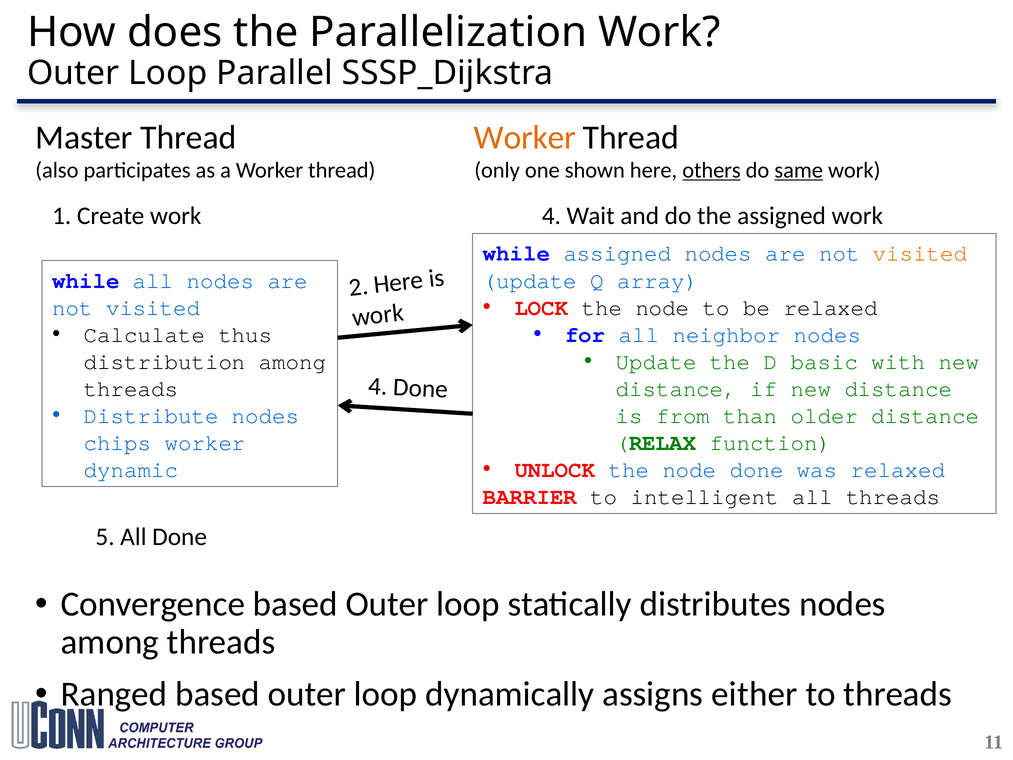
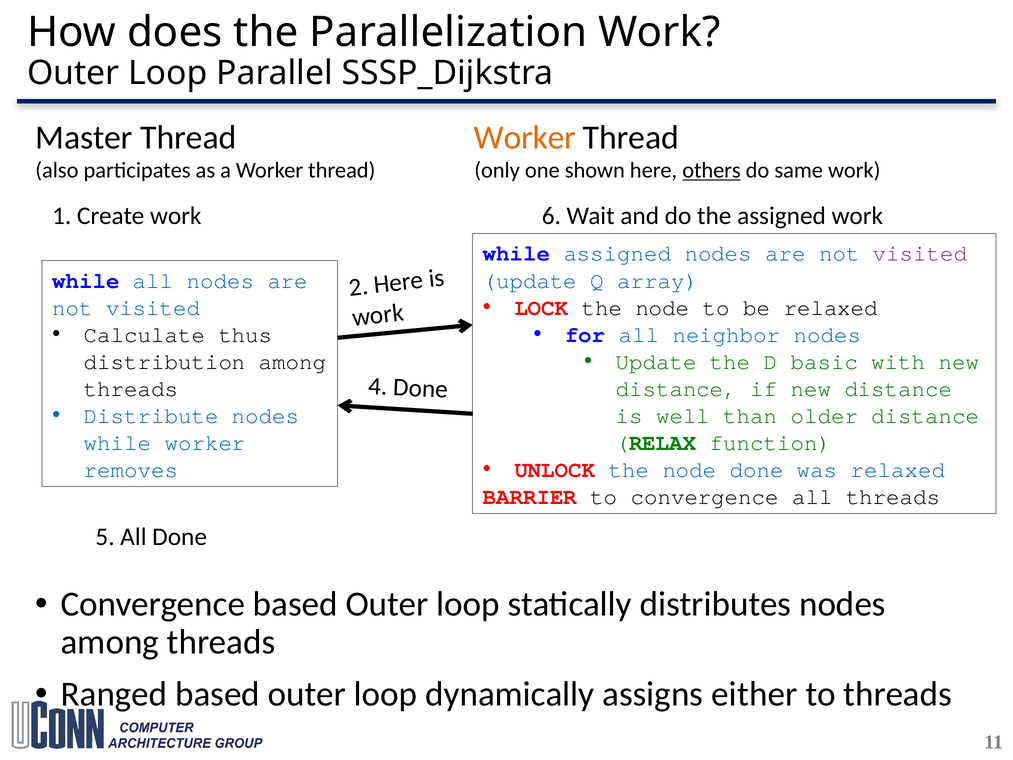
same underline: present -> none (799, 170)
Create work 4: 4 -> 6 (551, 216)
visited colour: orange -> purple (920, 253)
from: from -> well (683, 415)
chips: chips -> while (118, 442)
dynamic: dynamic -> removes (131, 469)
to intelligent: intelligent -> convergence (705, 496)
